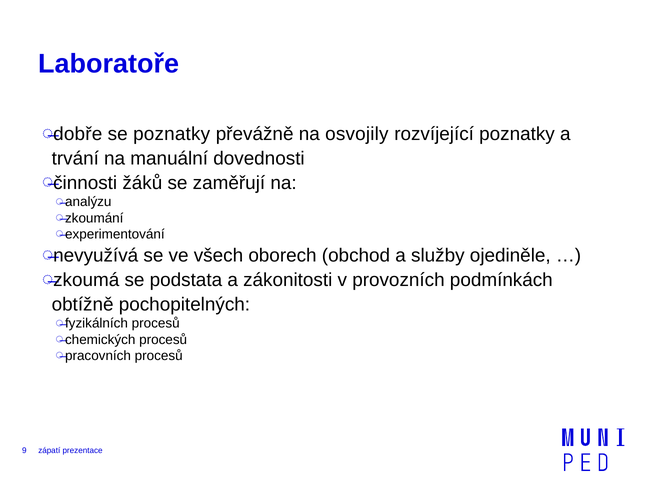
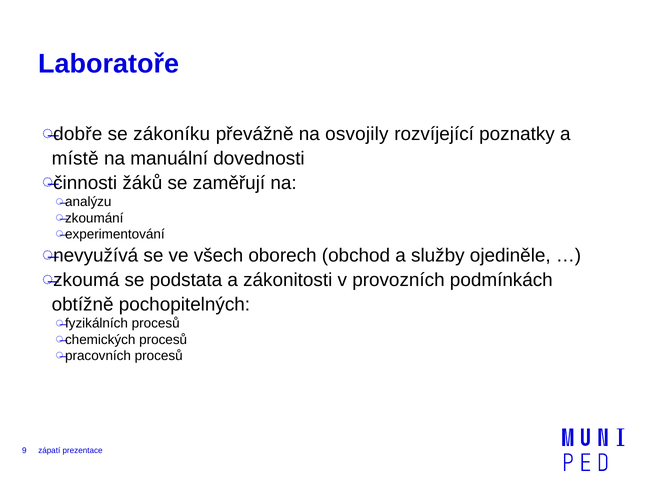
se poznatky: poznatky -> zákoníku (172, 134)
trvání: trvání -> místě (75, 159)
